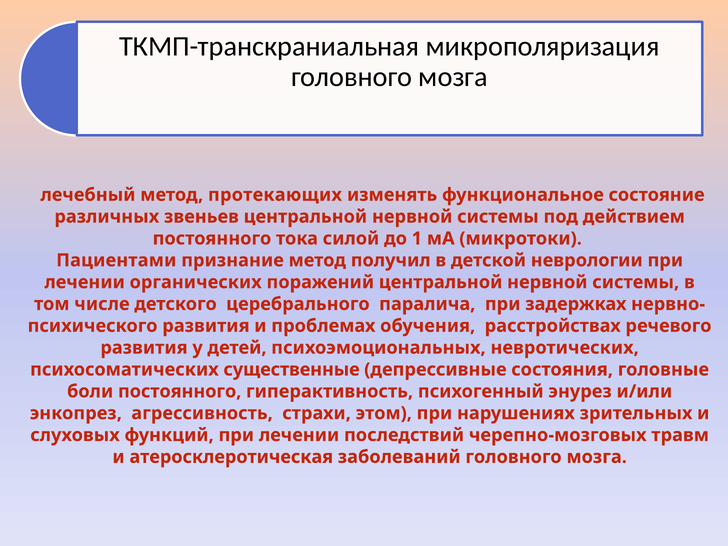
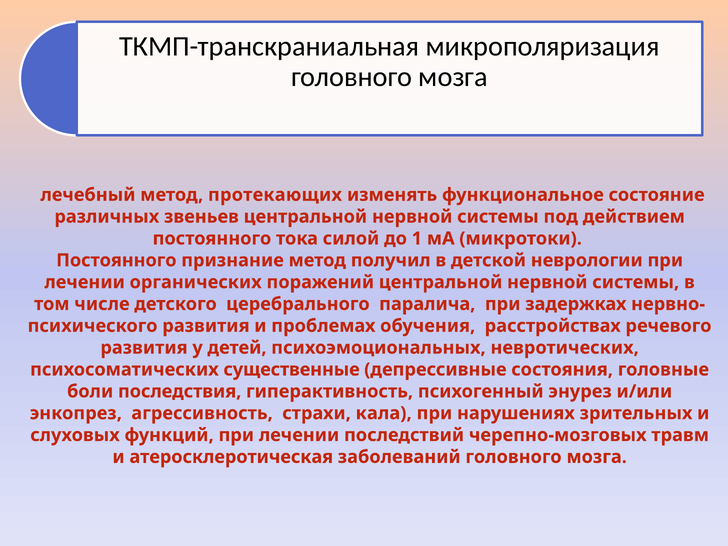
Пациентами: Пациентами -> Постоянного (116, 260)
боли постоянного: постоянного -> последствия (180, 391)
этом: этом -> кала (384, 413)
